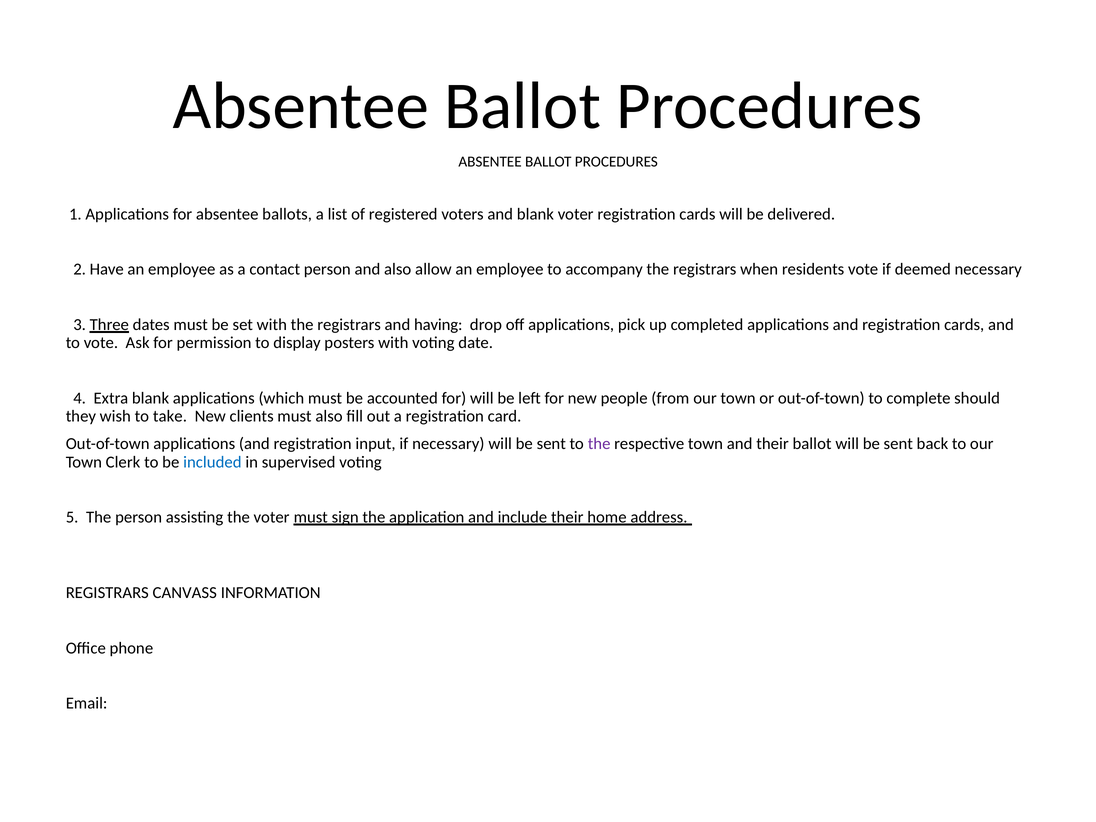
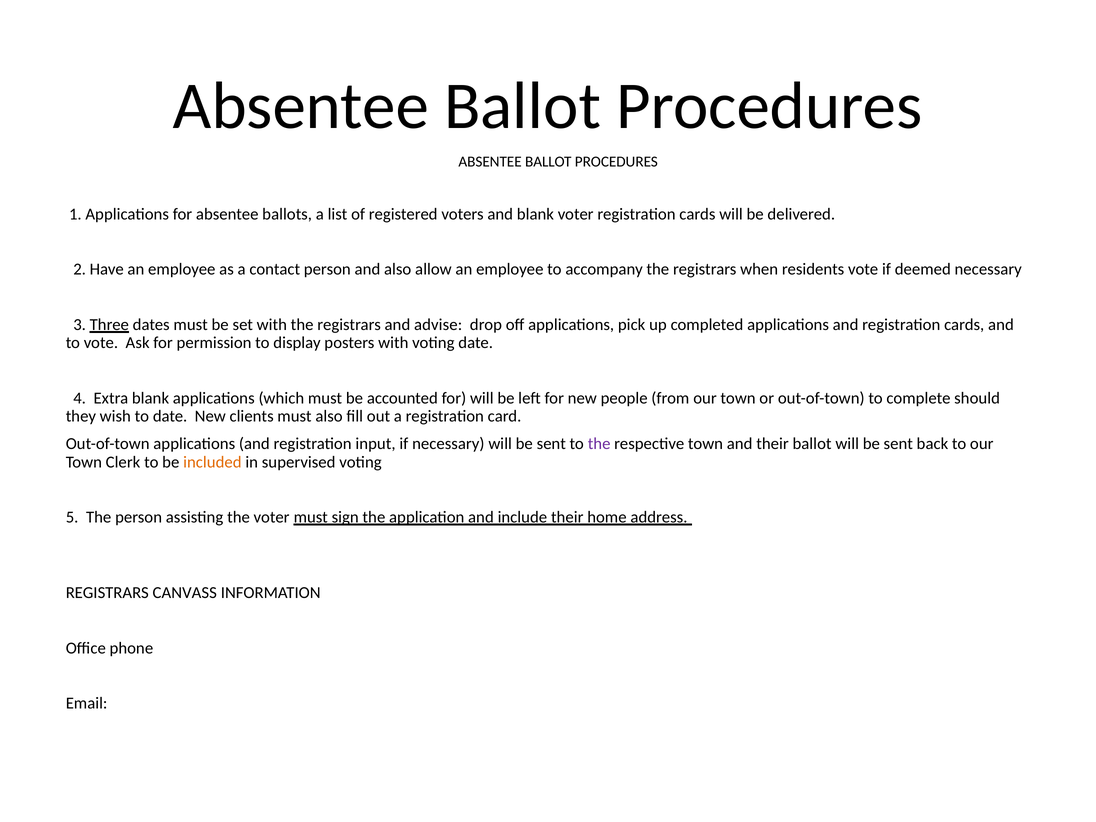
having: having -> advise (438, 325)
to take: take -> date (170, 416)
included colour: blue -> orange (212, 462)
